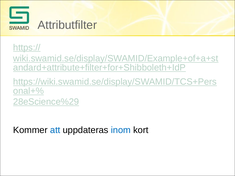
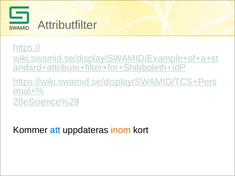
inom colour: blue -> orange (121, 130)
